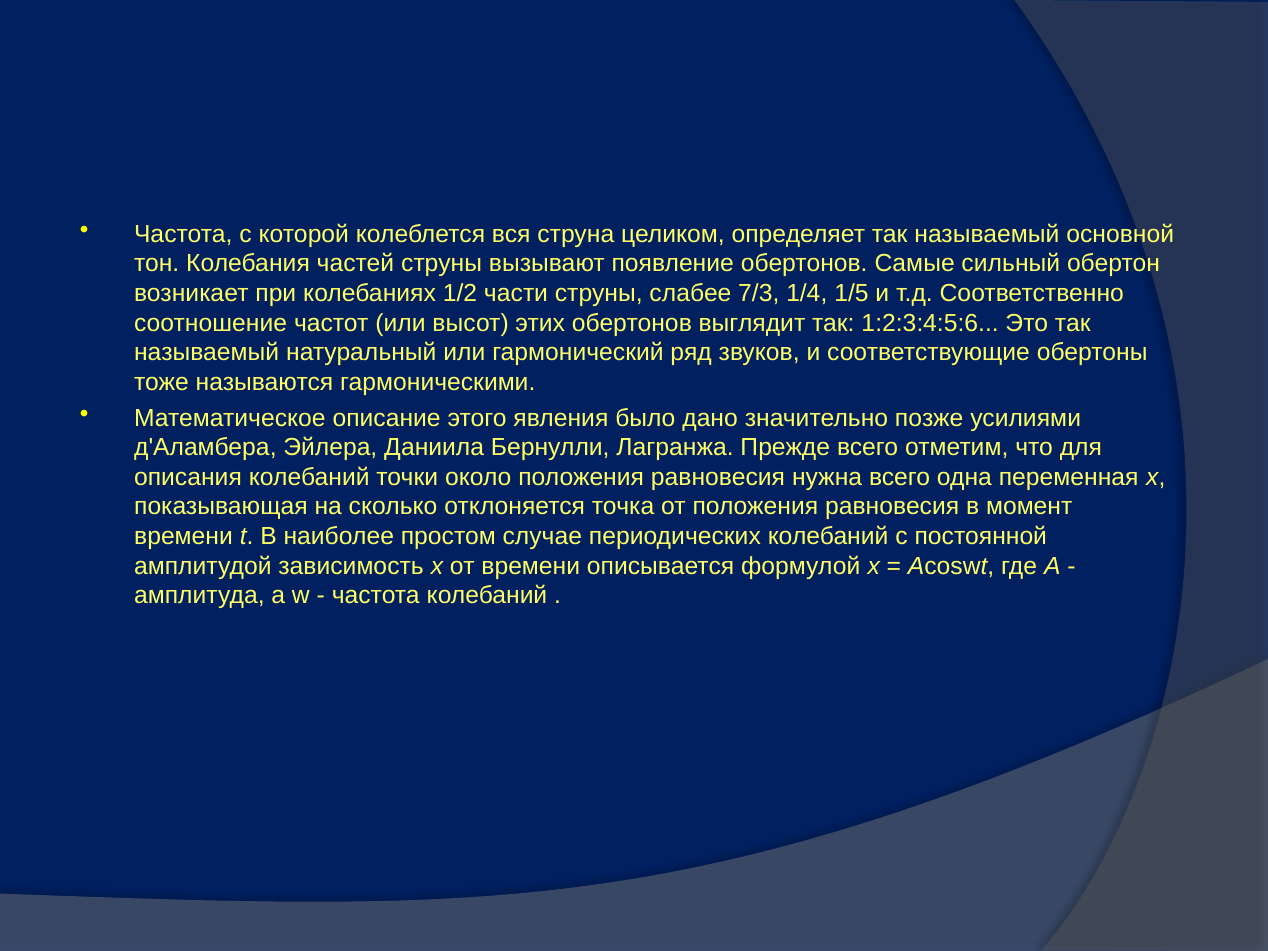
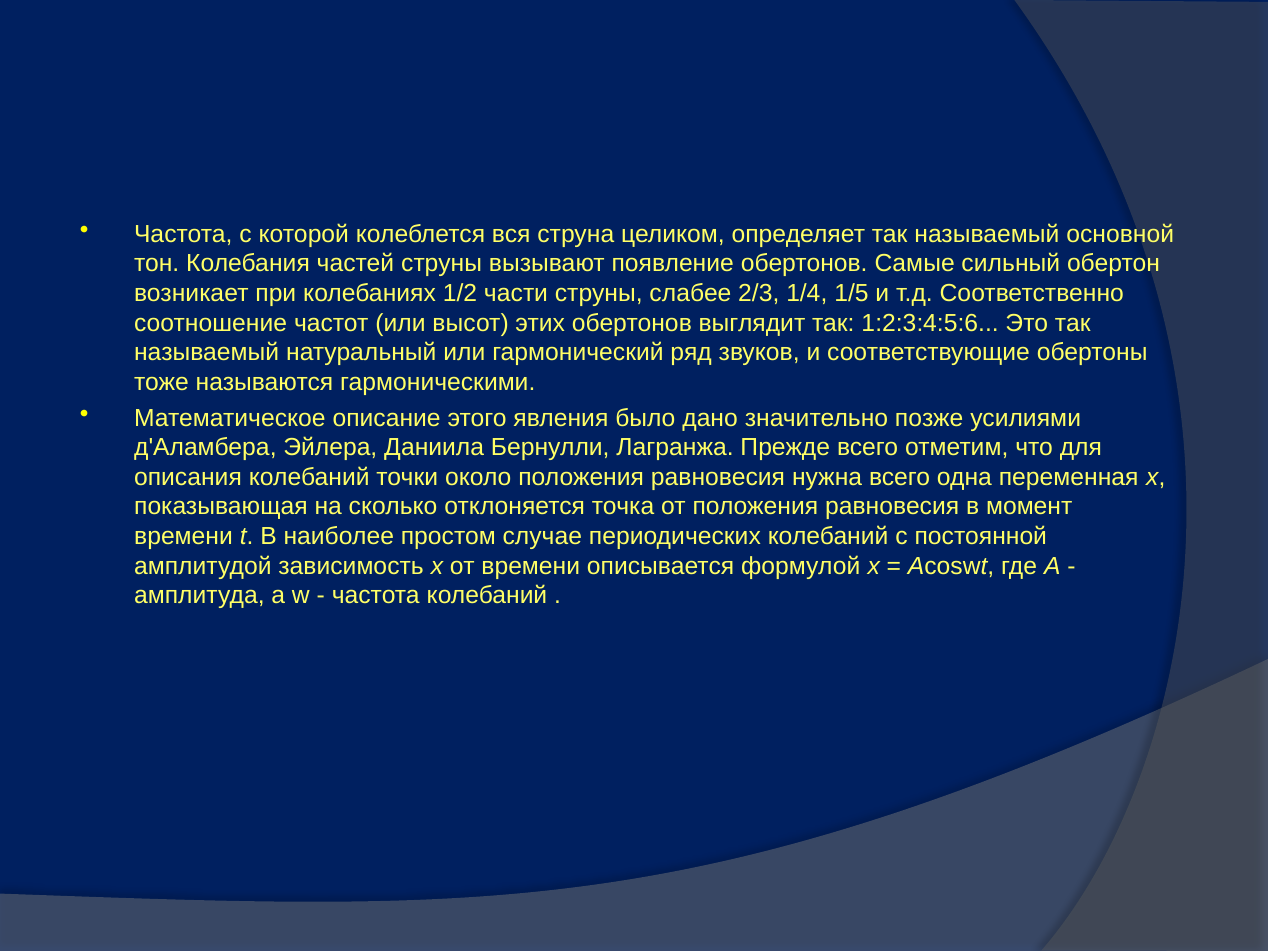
7/3: 7/3 -> 2/3 (759, 293)
